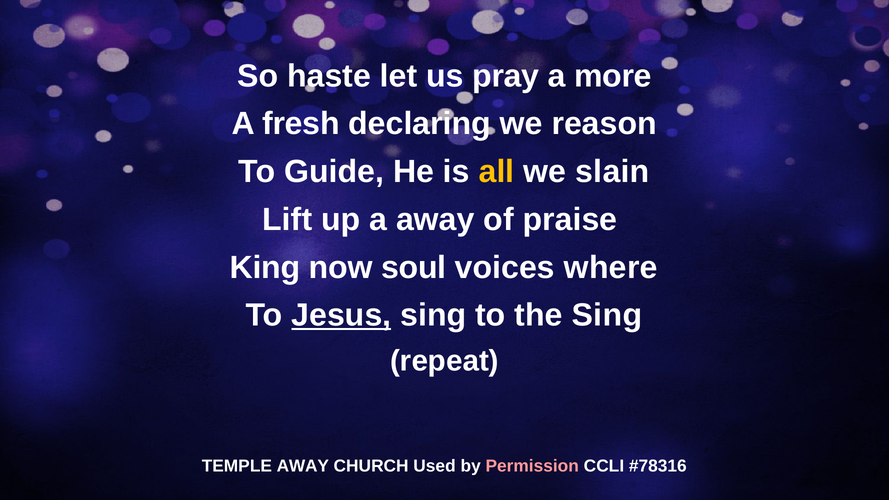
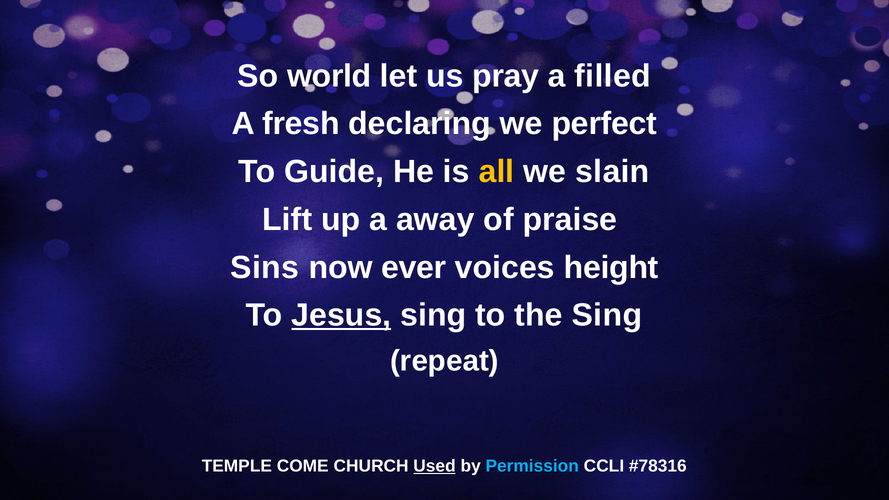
haste: haste -> world (329, 76)
more: more -> filled (613, 76)
reason: reason -> perfect (604, 124)
King: King -> Sins (265, 267)
soul: soul -> ever (414, 267)
where: where -> height (611, 267)
TEMPLE AWAY: AWAY -> COME (303, 466)
Used underline: none -> present (435, 466)
Permission colour: pink -> light blue (532, 466)
